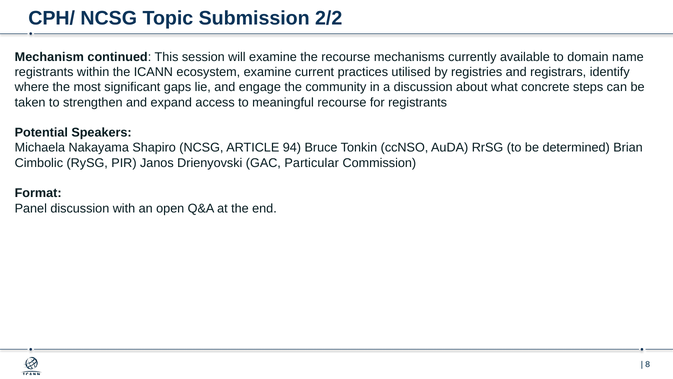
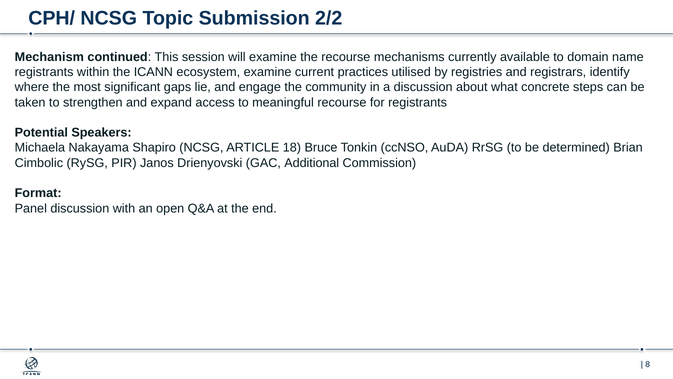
94: 94 -> 18 (292, 148)
Particular: Particular -> Additional (312, 163)
